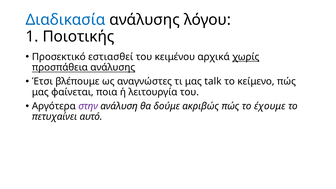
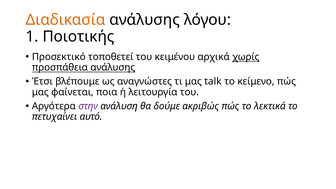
Διαδικασία colour: blue -> orange (66, 20)
εστιασθεί: εστιασθεί -> τοποθετεί (111, 57)
έχουμε: έχουμε -> λεκτικά (270, 106)
